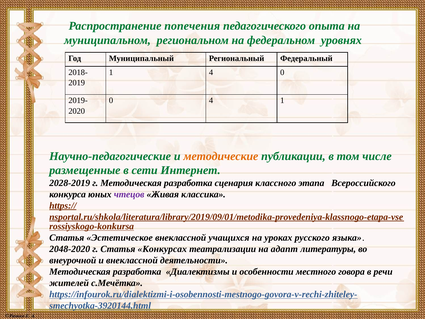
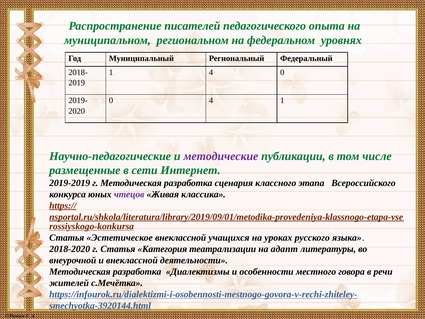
попечения: попечения -> писателей (192, 26)
методические colour: orange -> purple (221, 156)
2028-2019: 2028-2019 -> 2019-2019 (70, 183)
2048-2020: 2048-2020 -> 2018-2020 (70, 249)
Конкурсах: Конкурсах -> Категория (162, 249)
